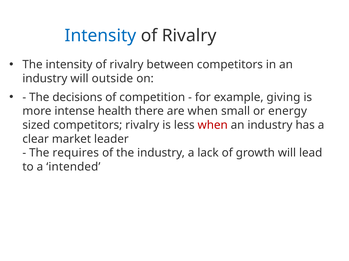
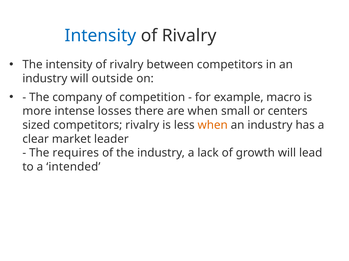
decisions: decisions -> company (77, 97)
giving: giving -> macro (284, 97)
health: health -> losses (115, 111)
energy: energy -> centers (288, 111)
when colour: red -> orange (213, 125)
